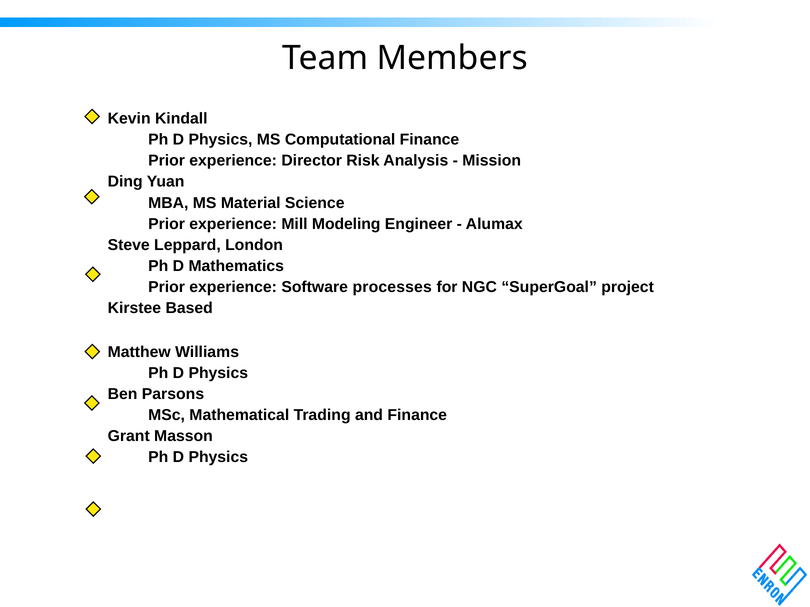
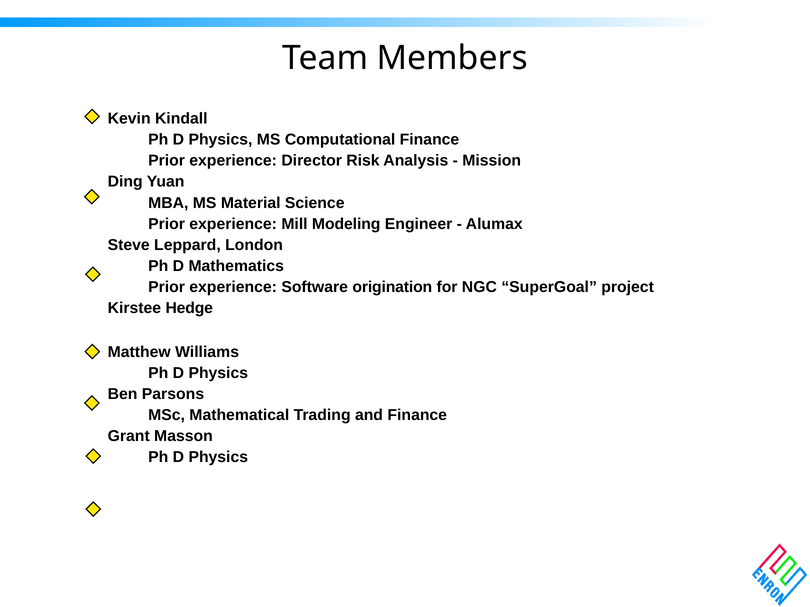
processes: processes -> origination (392, 287)
Based: Based -> Hedge (189, 308)
